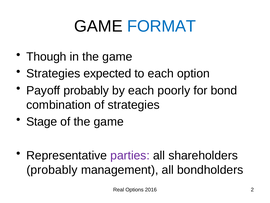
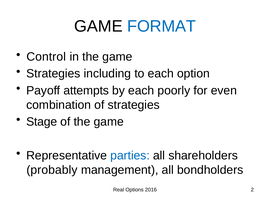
Though: Though -> Control (46, 57)
expected: expected -> including (107, 73)
Payoff probably: probably -> attempts (86, 90)
bond: bond -> even (224, 90)
parties colour: purple -> blue (130, 155)
